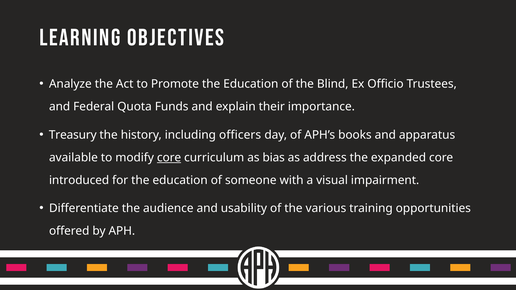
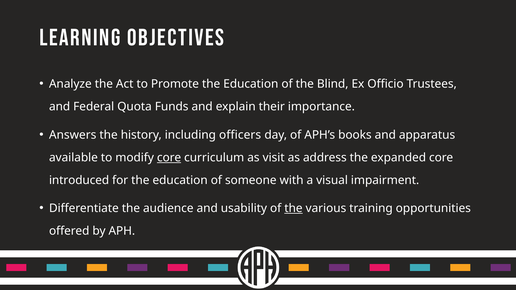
Treasury: Treasury -> Answers (73, 135)
bias: bias -> visit (274, 158)
the underline: none -> present (293, 208)
